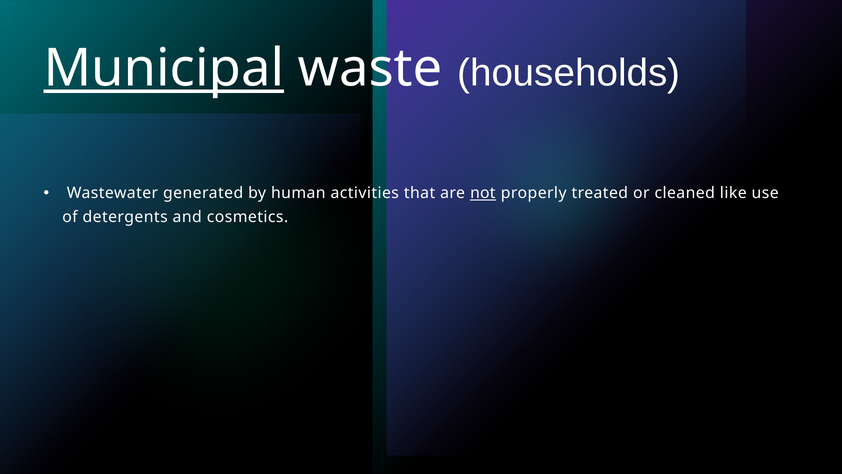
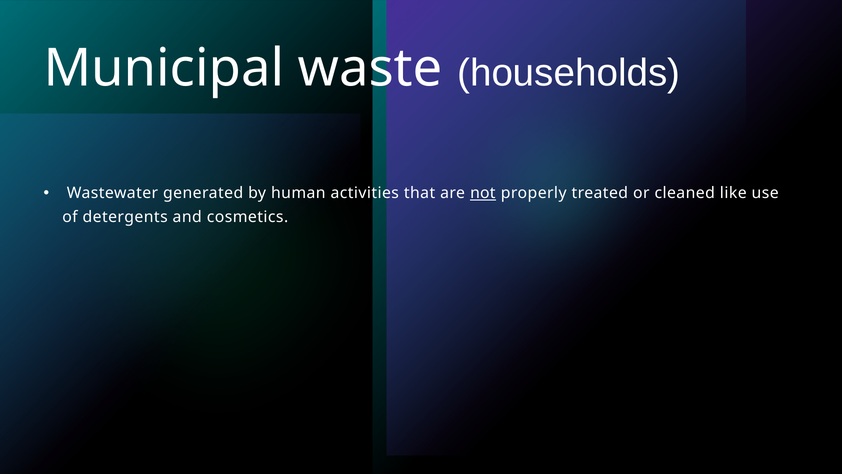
Municipal underline: present -> none (164, 69)
